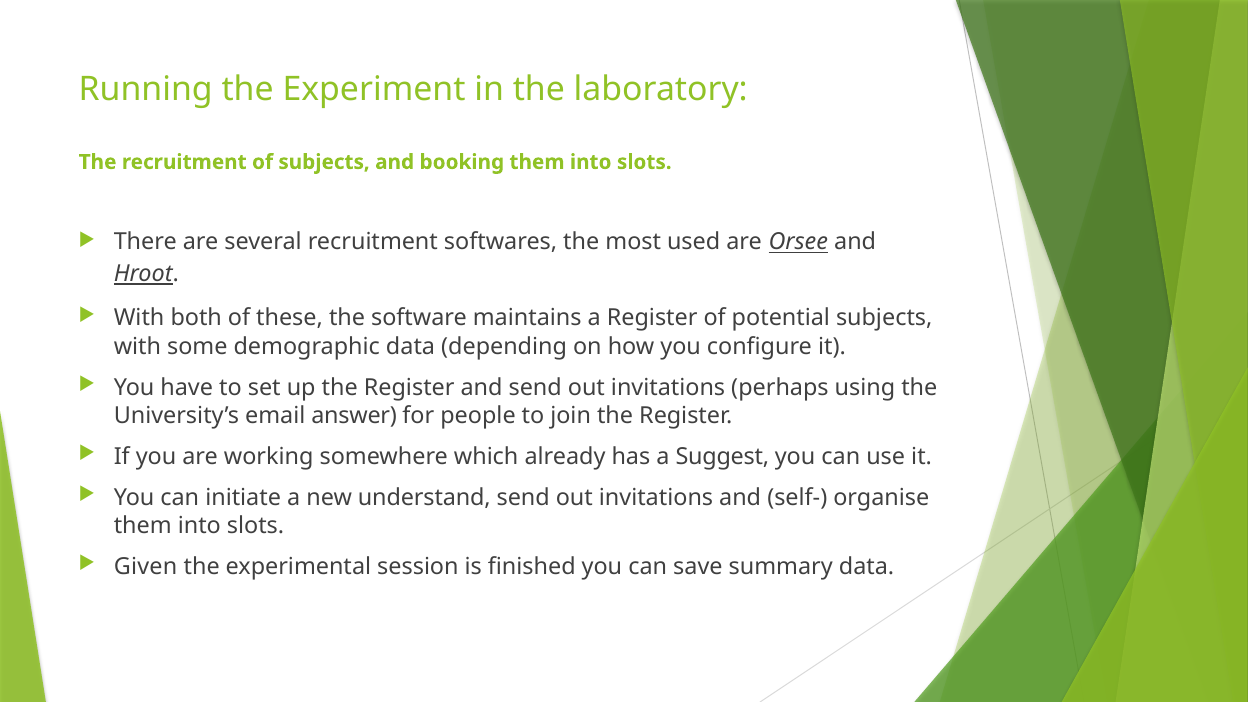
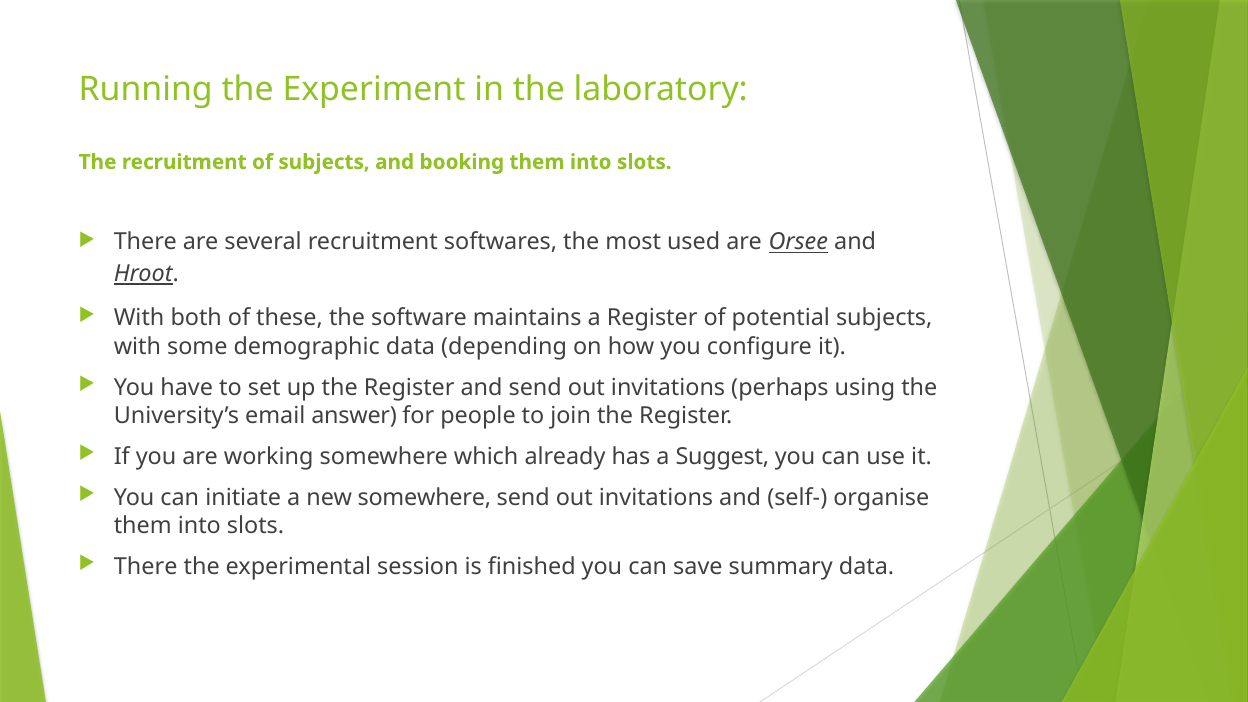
new understand: understand -> somewhere (424, 498)
Given: Given -> There (146, 567)
